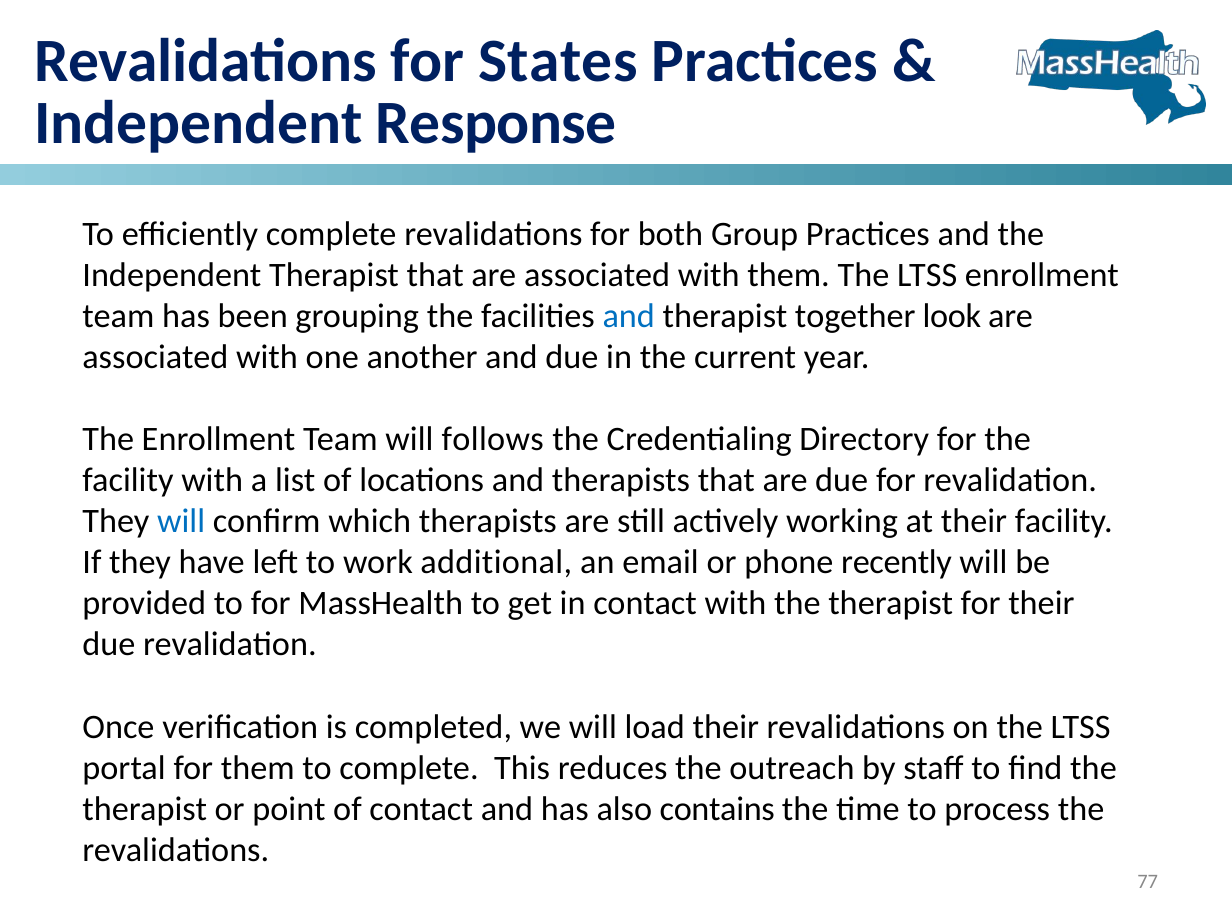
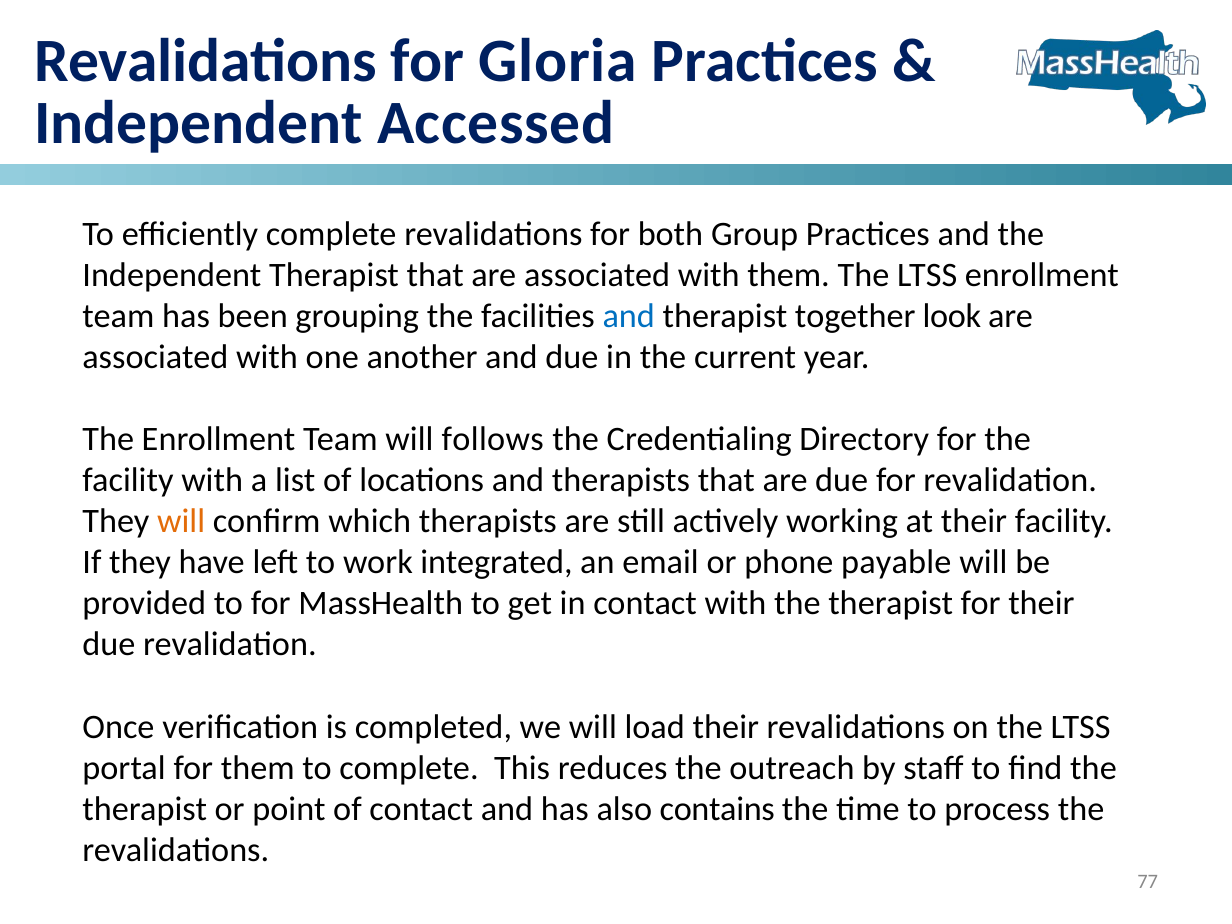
States: States -> Gloria (558, 61)
Response: Response -> Accessed (496, 123)
will colour: blue -> orange (181, 521)
additional: additional -> integrated (496, 562)
recently: recently -> payable (896, 562)
